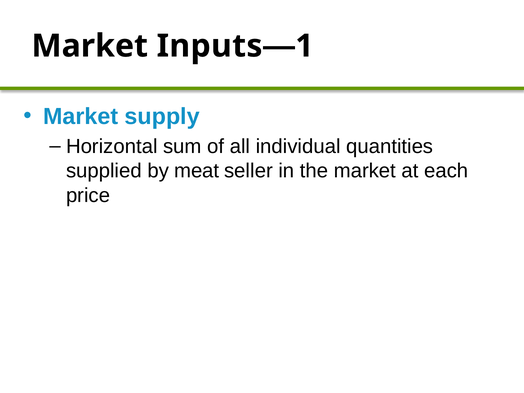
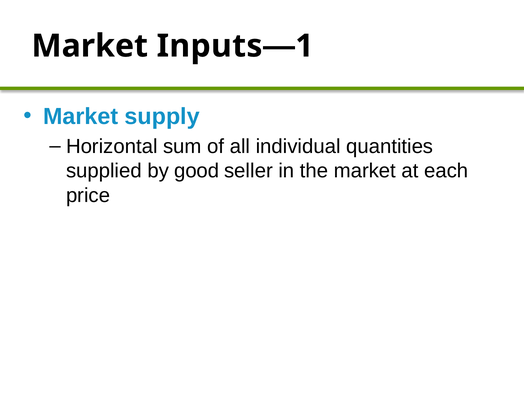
meat: meat -> good (197, 171)
